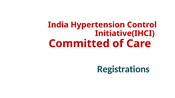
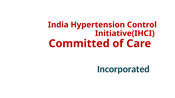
Registrations: Registrations -> Incorporated (123, 69)
